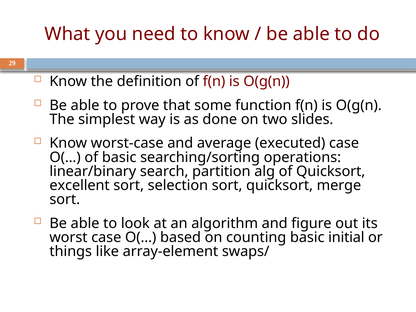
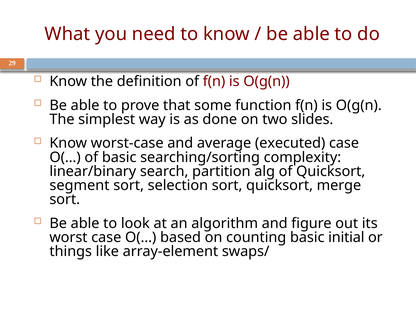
operations: operations -> complexity (302, 157)
excellent: excellent -> segment (79, 185)
